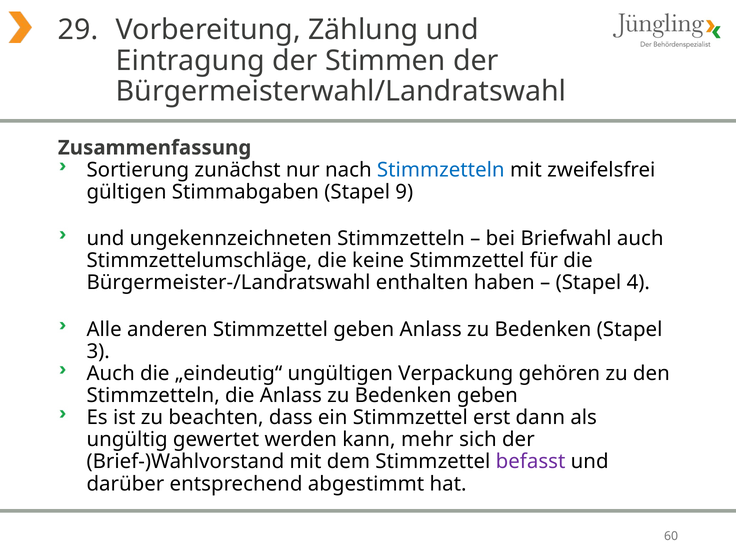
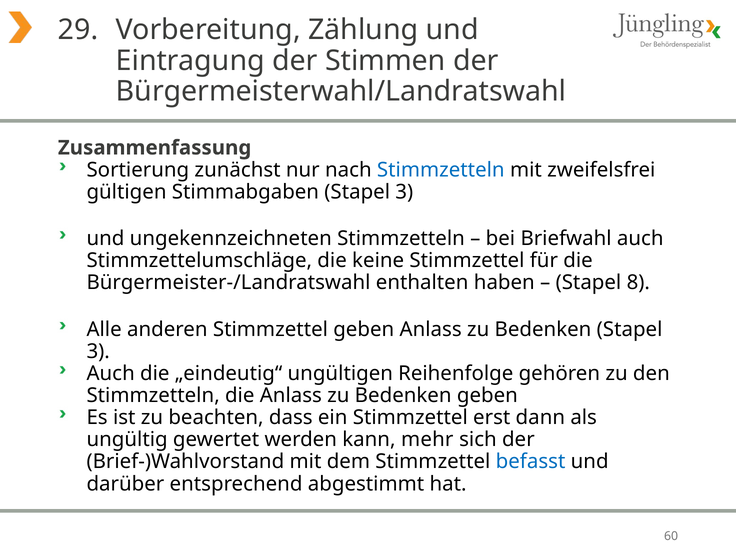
Stimmabgaben Stapel 9: 9 -> 3 (404, 192)
4: 4 -> 8 (638, 283)
Verpackung: Verpackung -> Reihenfolge (456, 373)
befasst colour: purple -> blue (531, 462)
